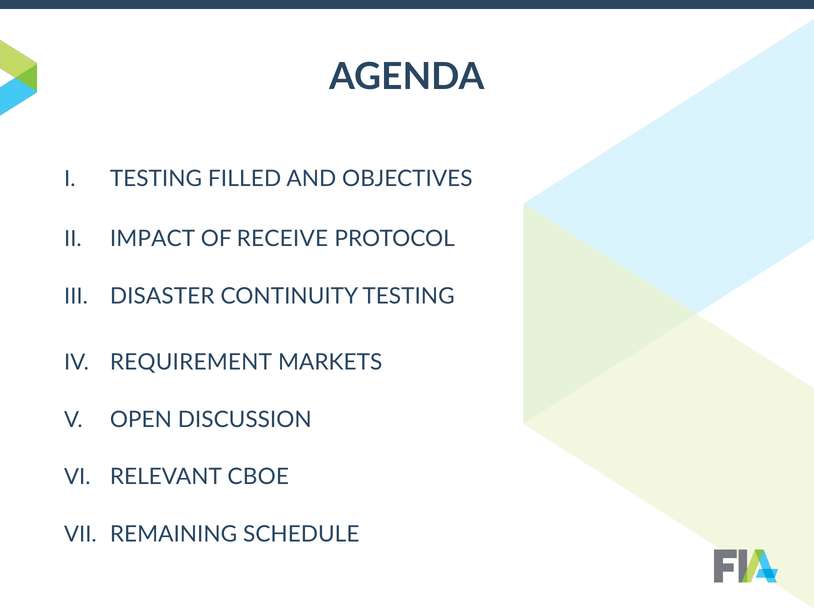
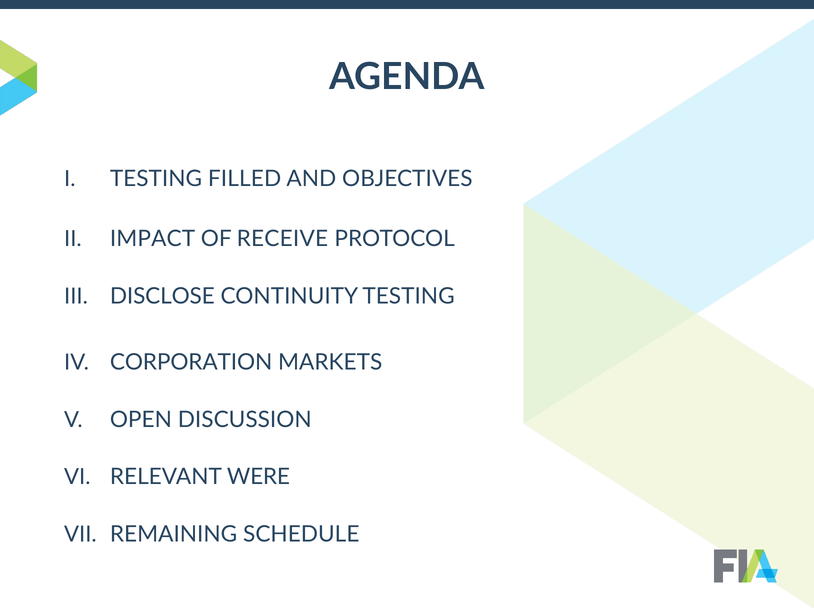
DISASTER: DISASTER -> DISCLOSE (162, 296)
REQUIREMENT: REQUIREMENT -> CORPORATION (191, 362)
CBOE: CBOE -> WERE (258, 477)
